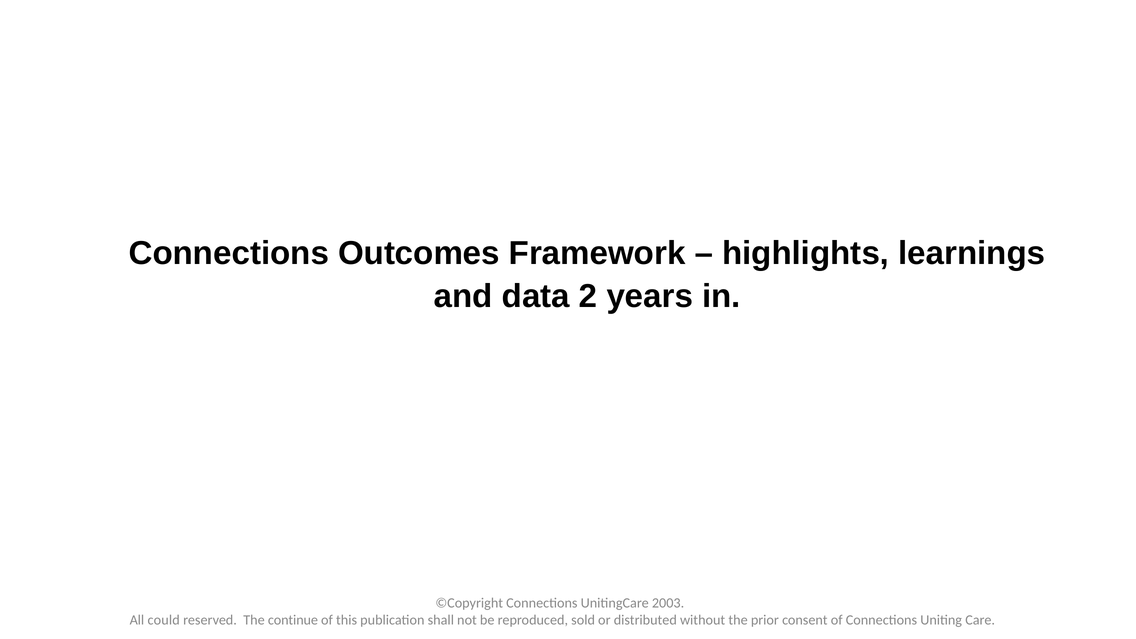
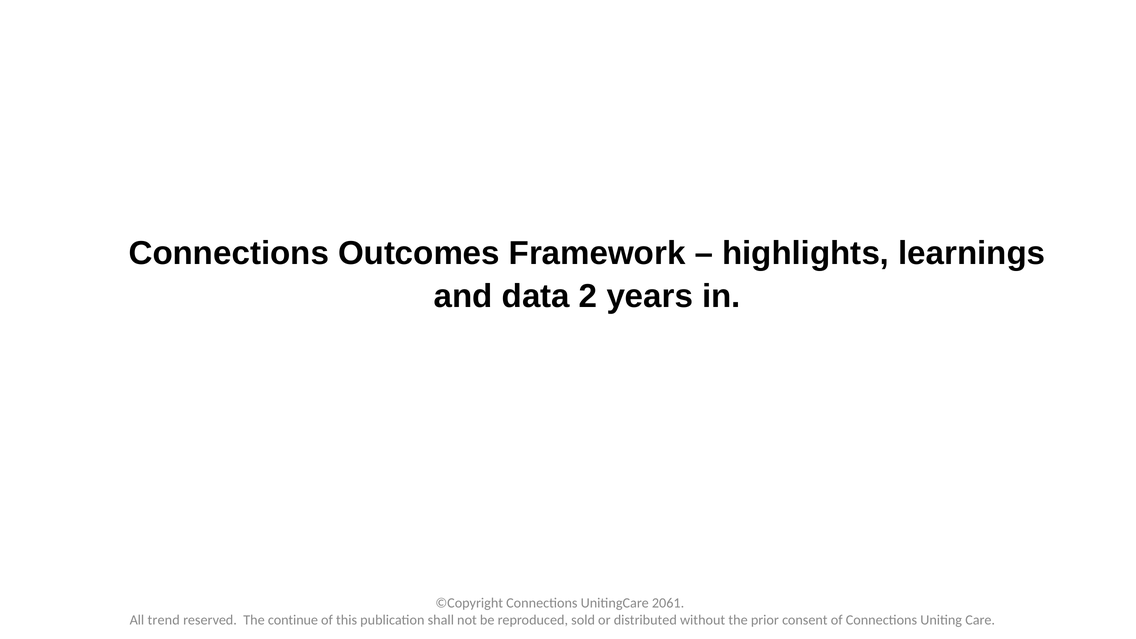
2003: 2003 -> 2061 (668, 603)
could: could -> trend (164, 620)
